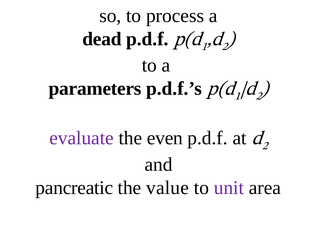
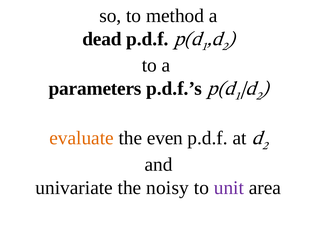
process: process -> method (175, 16)
evaluate colour: purple -> orange (82, 139)
pancreatic: pancreatic -> univariate (74, 188)
value: value -> noisy (168, 188)
